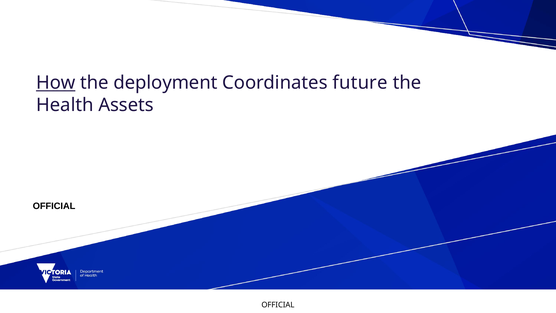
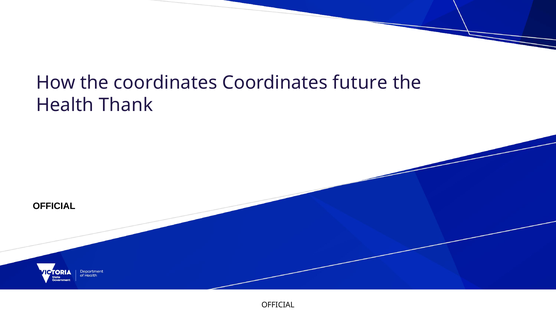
How underline: present -> none (56, 83)
the deployment: deployment -> coordinates (165, 83)
Assets: Assets -> Thank (126, 105)
